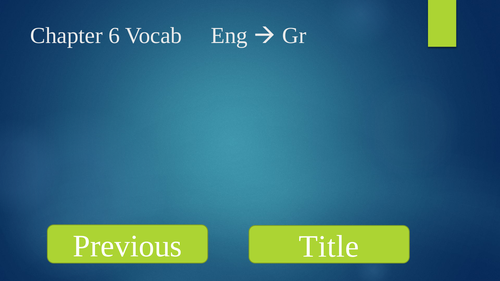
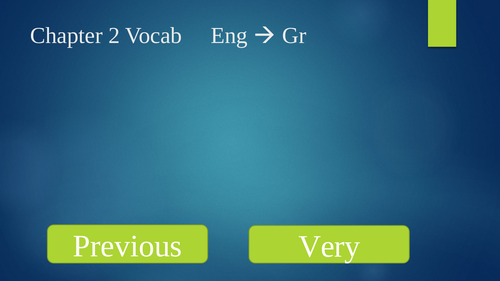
6: 6 -> 2 (114, 36)
Title: Title -> Very (329, 247)
